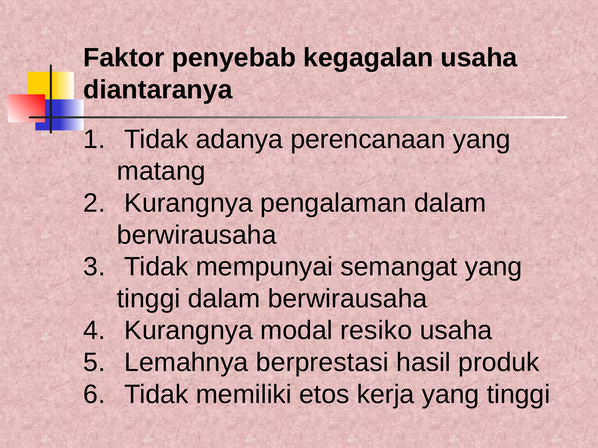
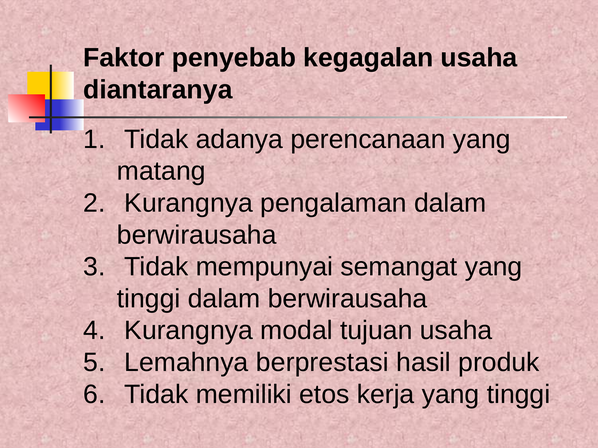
resiko: resiko -> tujuan (376, 331)
